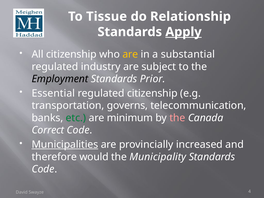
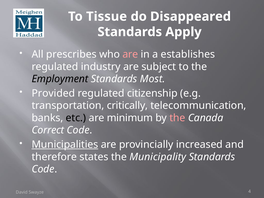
Relationship: Relationship -> Disappeared (191, 16)
Apply underline: present -> none (183, 32)
All citizenship: citizenship -> prescribes (71, 54)
are colour: yellow -> pink (130, 54)
substantial: substantial -> establishes (188, 54)
Prior: Prior -> Most (153, 79)
Essential: Essential -> Provided (53, 93)
governs: governs -> critically (127, 106)
etc colour: green -> black (76, 118)
would: would -> states (94, 157)
